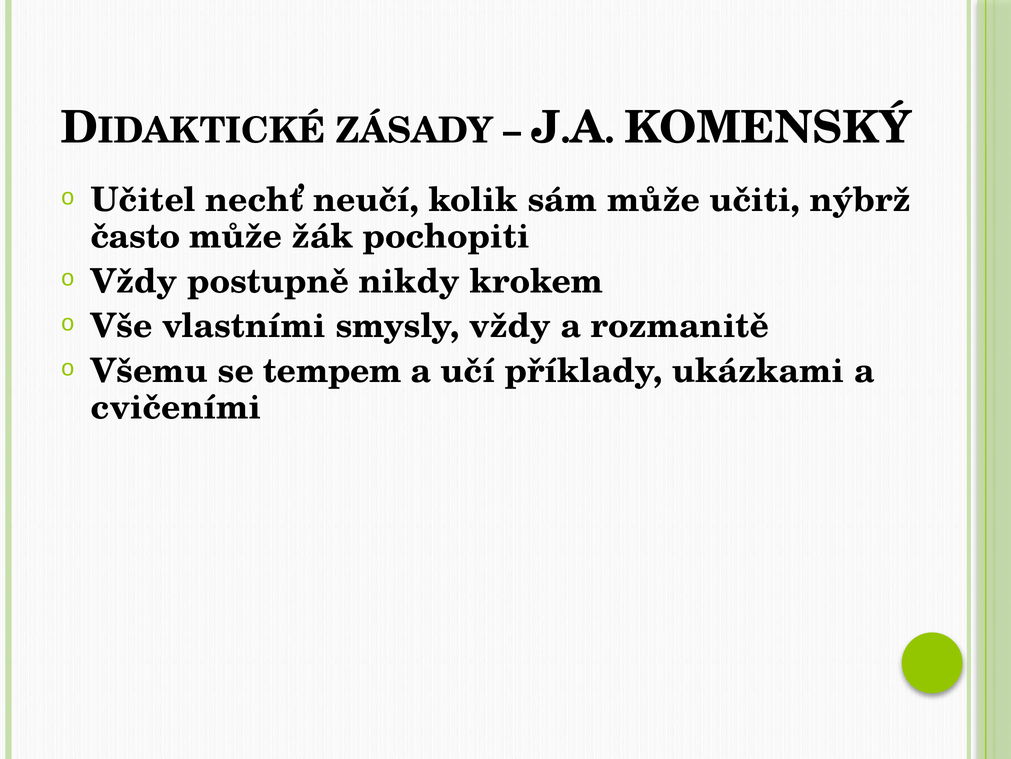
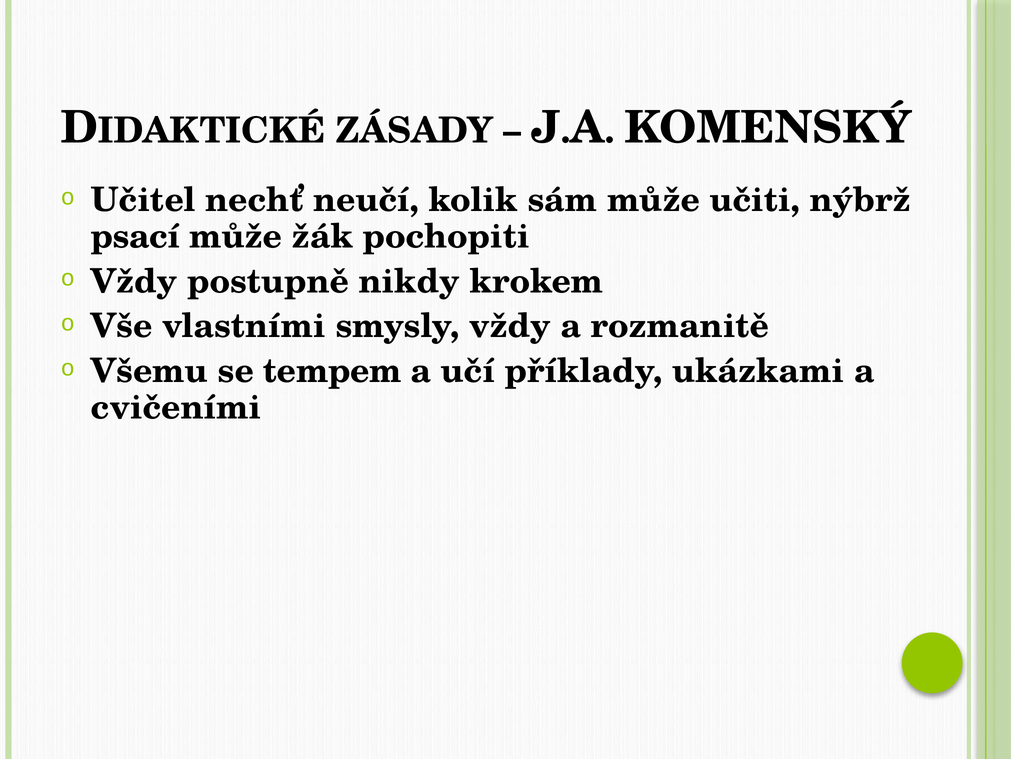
často: často -> psací (135, 236)
